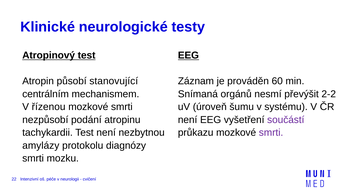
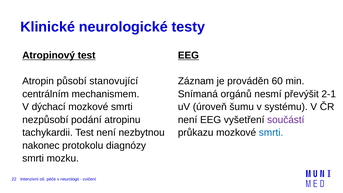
2-2: 2-2 -> 2-1 (329, 94)
řízenou: řízenou -> dýchací (49, 107)
smrti colour: purple -> blue (271, 133)
amylázy: amylázy -> nakonec (41, 145)
